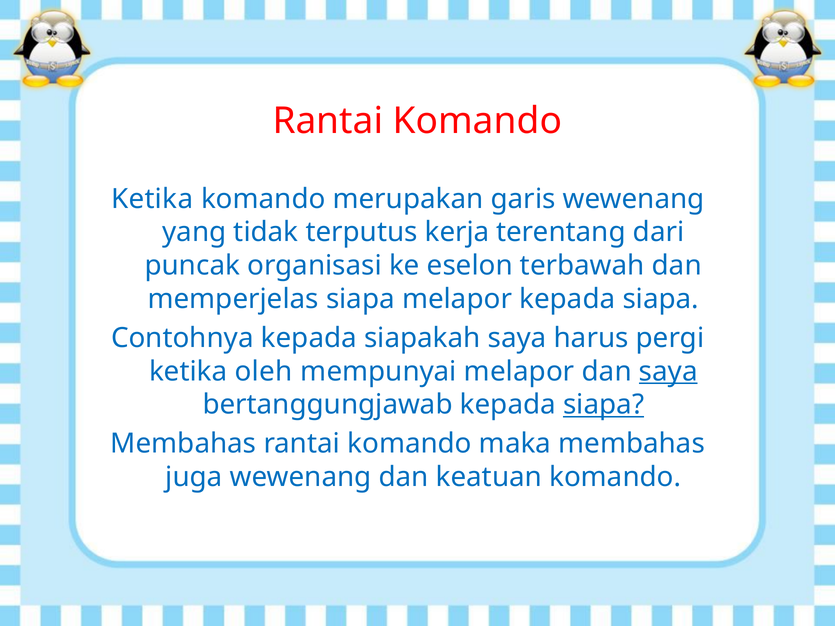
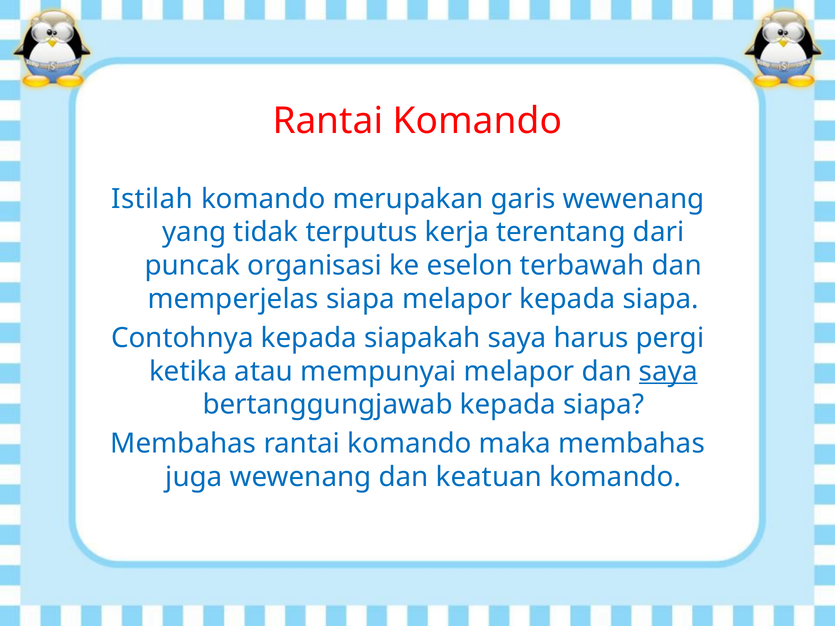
Ketika: Ketika -> Istilah (152, 199)
oleh: oleh -> atau (264, 372)
siapa underline: present -> none (604, 405)
